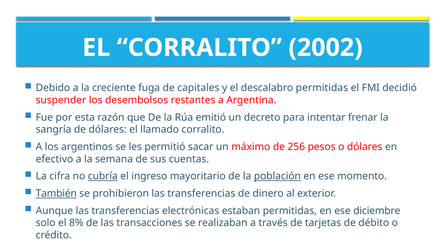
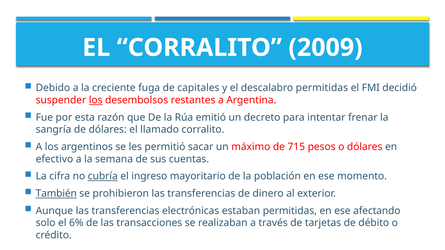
2002: 2002 -> 2009 (326, 48)
los underline: none -> present (96, 100)
256: 256 -> 715 (296, 147)
población underline: present -> none (277, 176)
diciembre: diciembre -> afectando (377, 211)
8%: 8% -> 6% (76, 223)
